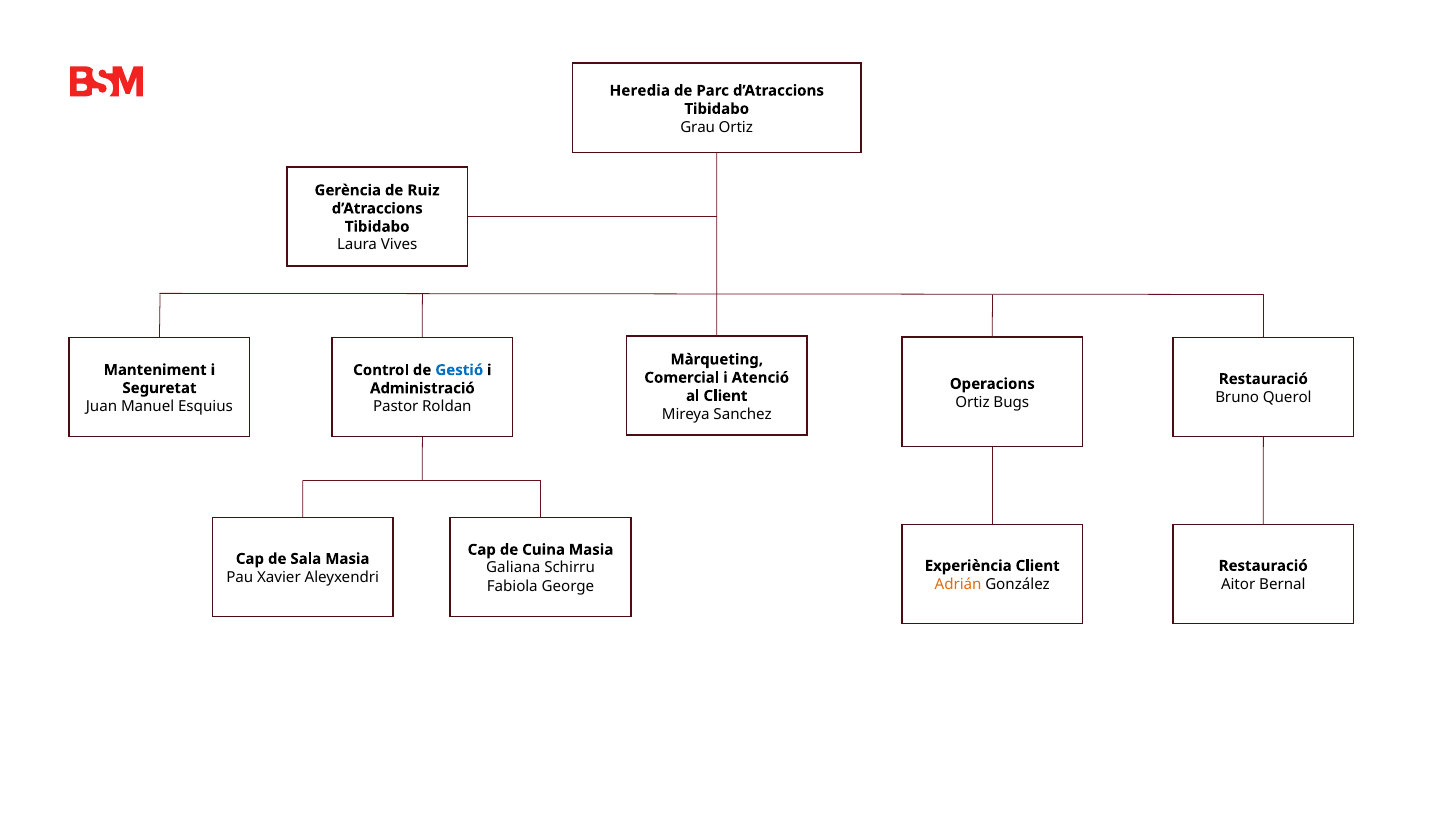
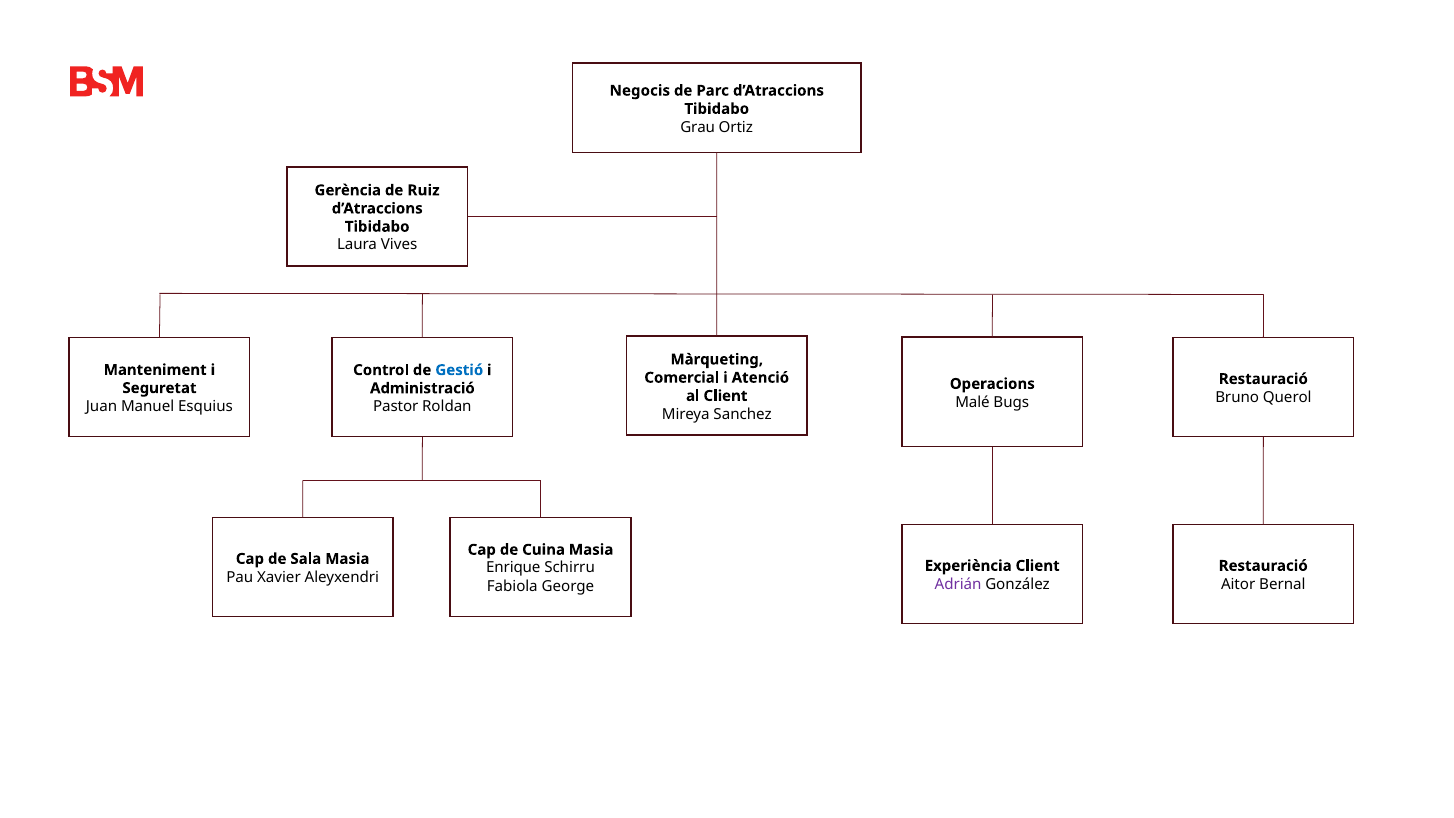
Heredia: Heredia -> Negocis (640, 91)
Ortiz: Ortiz -> Malé (972, 402)
Galiana: Galiana -> Enrique (513, 568)
Adrián colour: orange -> purple (958, 584)
